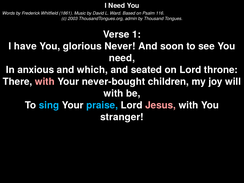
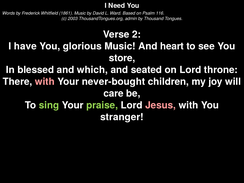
1: 1 -> 2 (137, 34)
glorious Never: Never -> Music (120, 46)
soon: soon -> heart (172, 46)
need: need -> store (122, 58)
anxious: anxious -> blessed (36, 70)
with: with -> care (114, 93)
sing colour: light blue -> light green (49, 105)
praise colour: light blue -> light green (102, 105)
